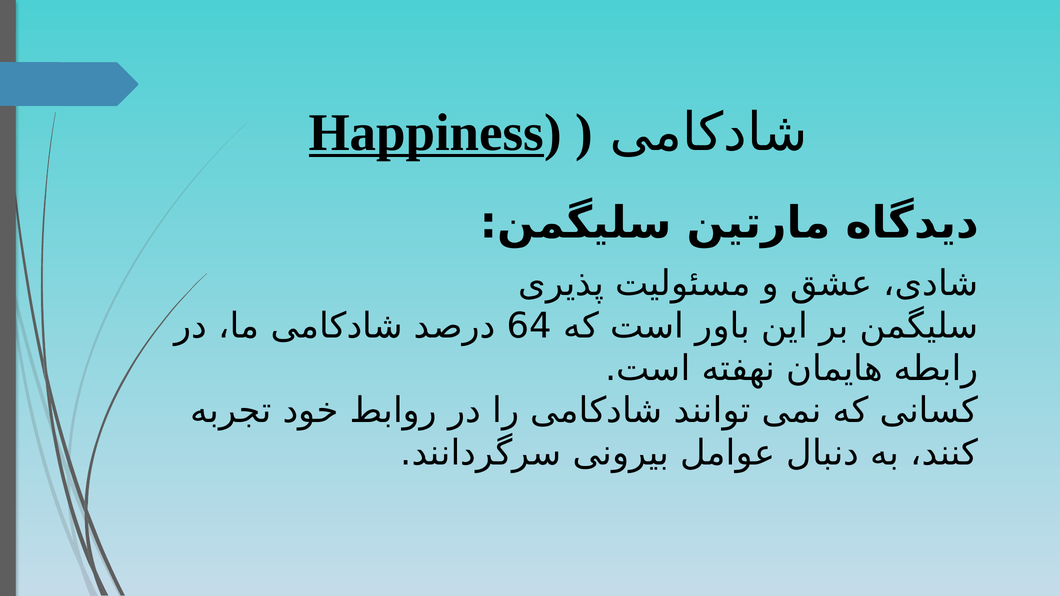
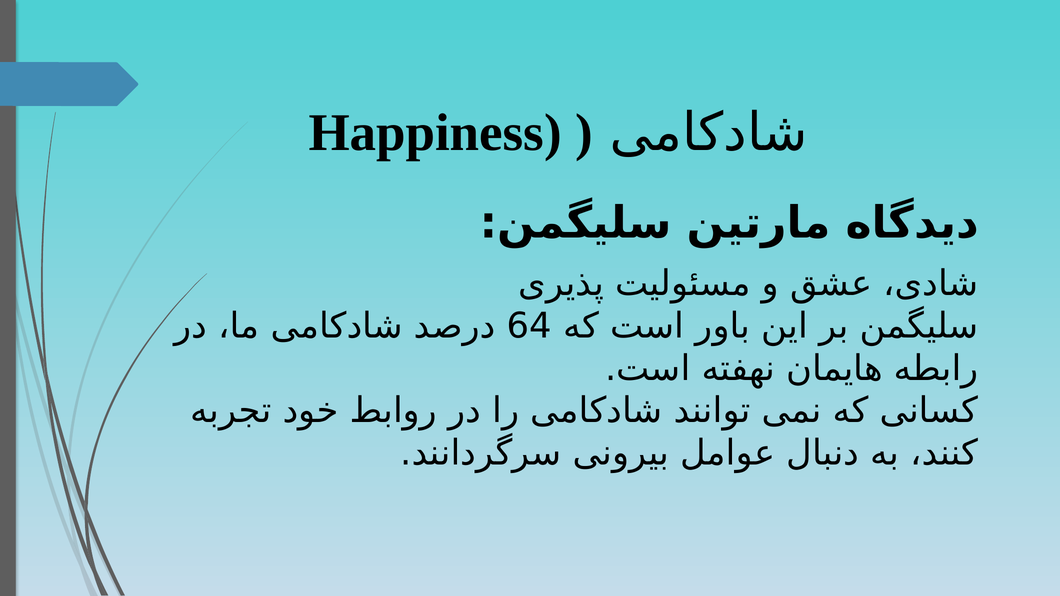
Happiness underline: present -> none (426, 133)
